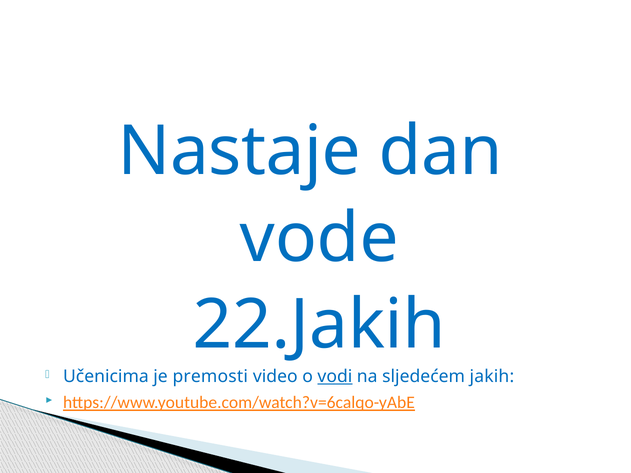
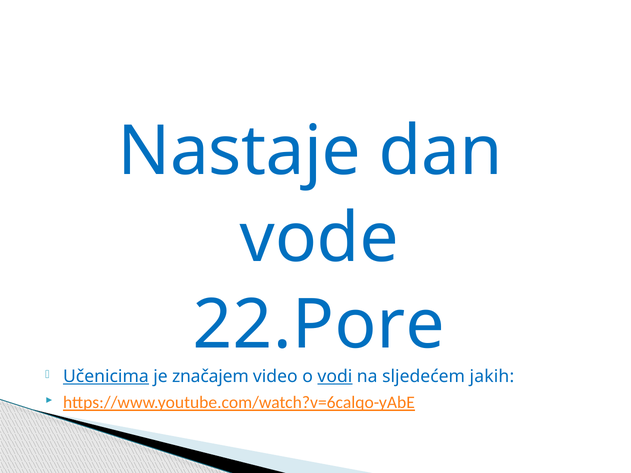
22.Jakih: 22.Jakih -> 22.Pore (319, 325)
Učenicima underline: none -> present (106, 377)
premosti: premosti -> značajem (210, 377)
